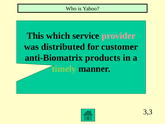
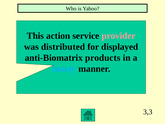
which: which -> action (58, 36)
customer: customer -> displayed (120, 47)
timely colour: light green -> light blue (64, 69)
